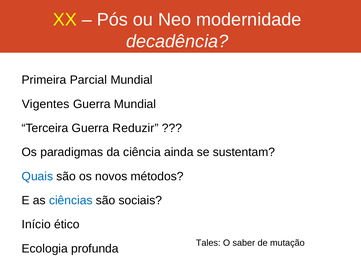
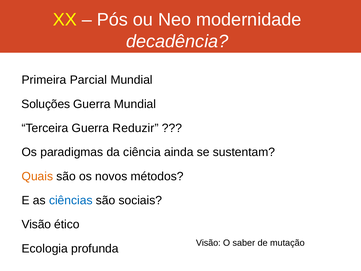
Vigentes: Vigentes -> Soluções (46, 104)
Quais colour: blue -> orange (37, 176)
Início: Início -> Visão (36, 224)
profunda Tales: Tales -> Visão (208, 243)
